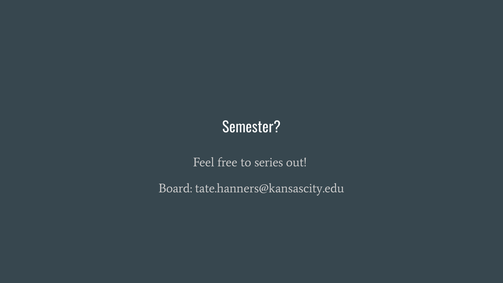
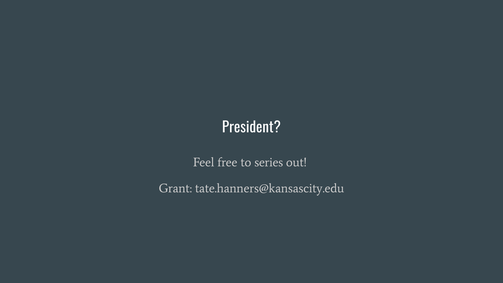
Semester: Semester -> President (251, 128)
Board: Board -> Grant (175, 188)
